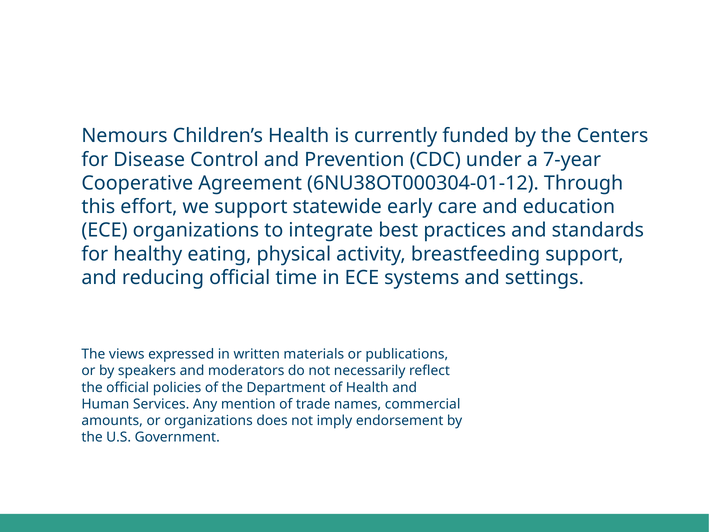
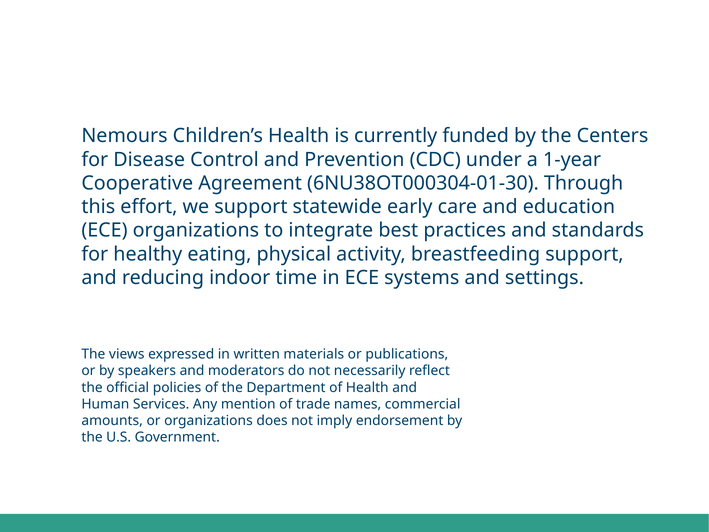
7-year: 7-year -> 1-year (572, 159)
6NU38OT000304-01-12: 6NU38OT000304-01-12 -> 6NU38OT000304-01-30 (423, 183)
reducing official: official -> indoor (240, 278)
